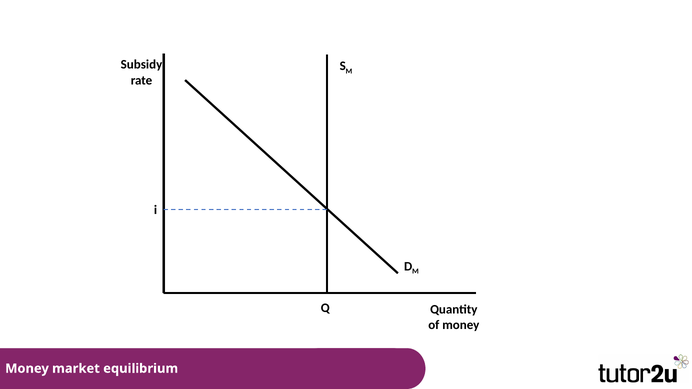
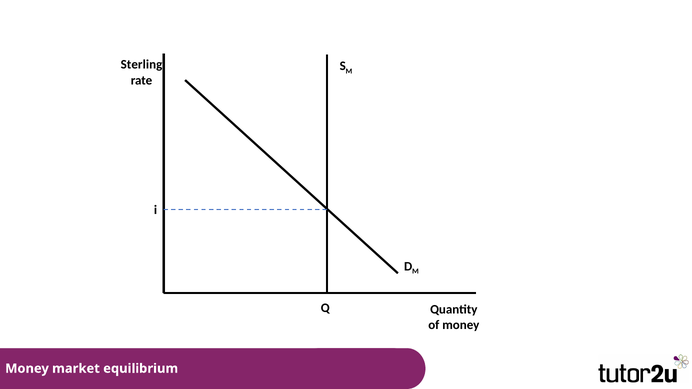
Subsidy: Subsidy -> Sterling (141, 65)
